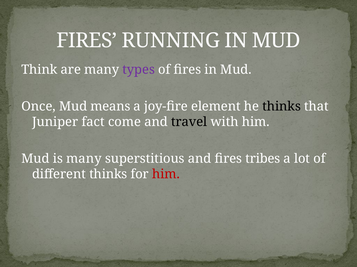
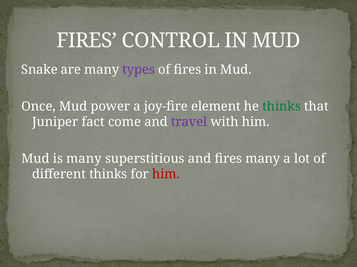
RUNNING: RUNNING -> CONTROL (171, 41)
Think: Think -> Snake (39, 70)
means: means -> power (110, 107)
thinks colour: black -> green (282, 107)
travel colour: black -> purple (189, 122)
fires tribes: tribes -> many (263, 159)
